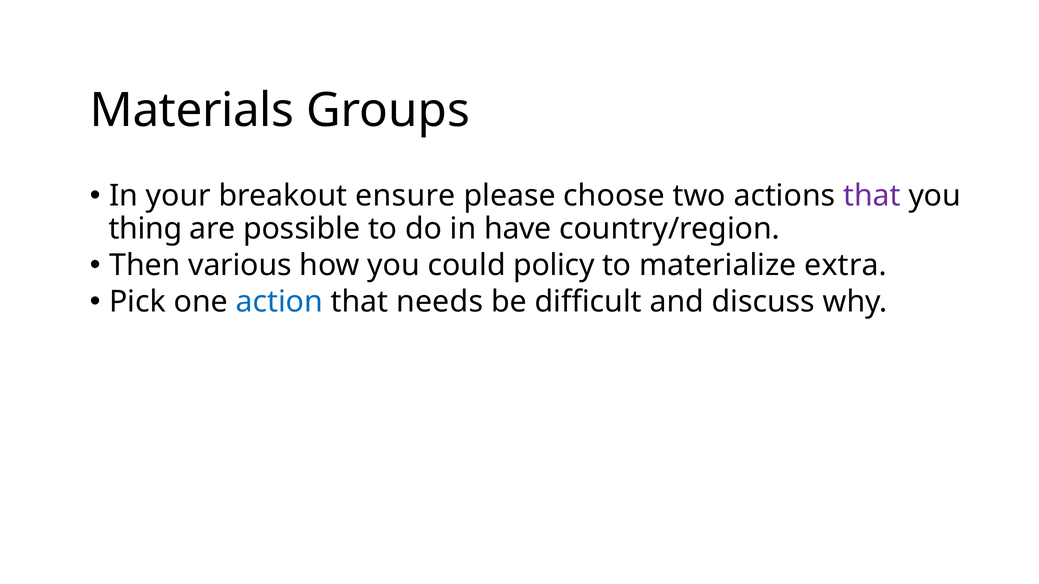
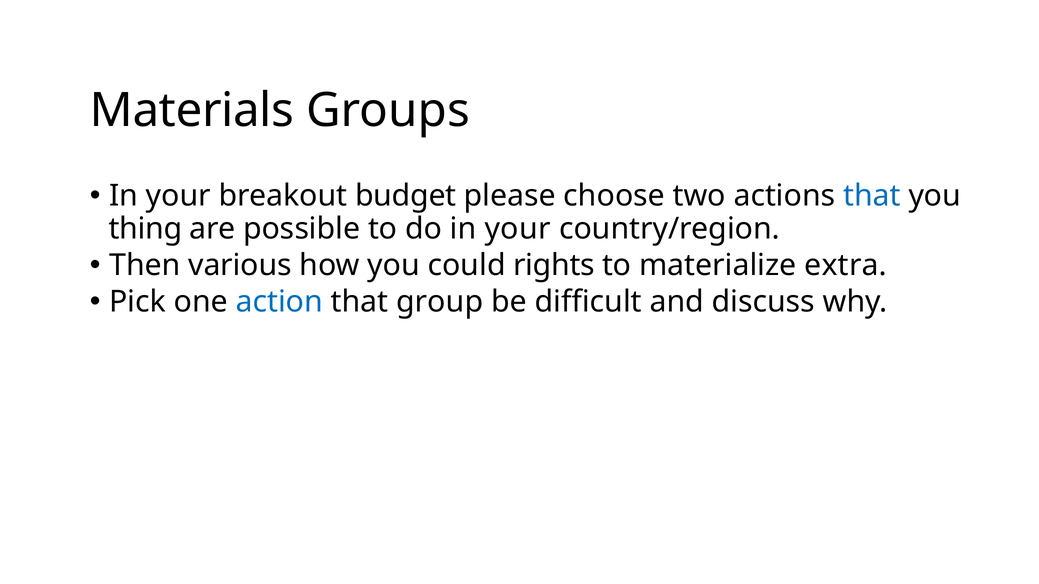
ensure: ensure -> budget (406, 196)
that colour: purple -> blue (872, 196)
do in have: have -> your (518, 229)
policy: policy -> rights (554, 265)
needs: needs -> group (440, 302)
